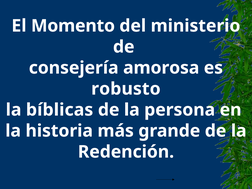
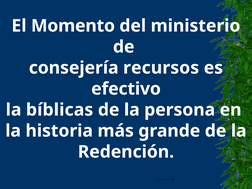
amorosa: amorosa -> recursos (161, 68)
robusto: robusto -> efectivo (126, 89)
